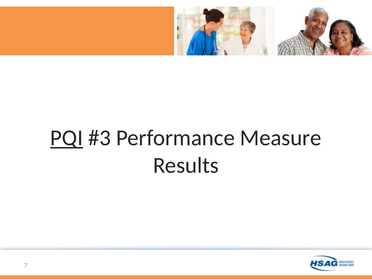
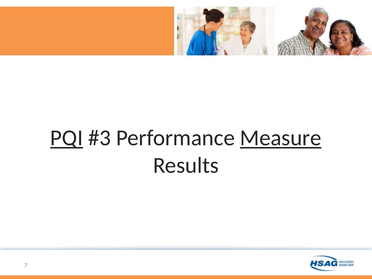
Measure underline: none -> present (281, 138)
